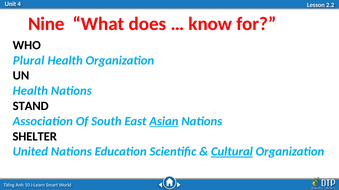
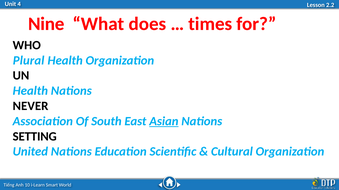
know: know -> times (210, 24)
STAND: STAND -> NEVER (31, 106)
SHELTER: SHELTER -> SETTING (35, 137)
Cultural underline: present -> none (232, 152)
